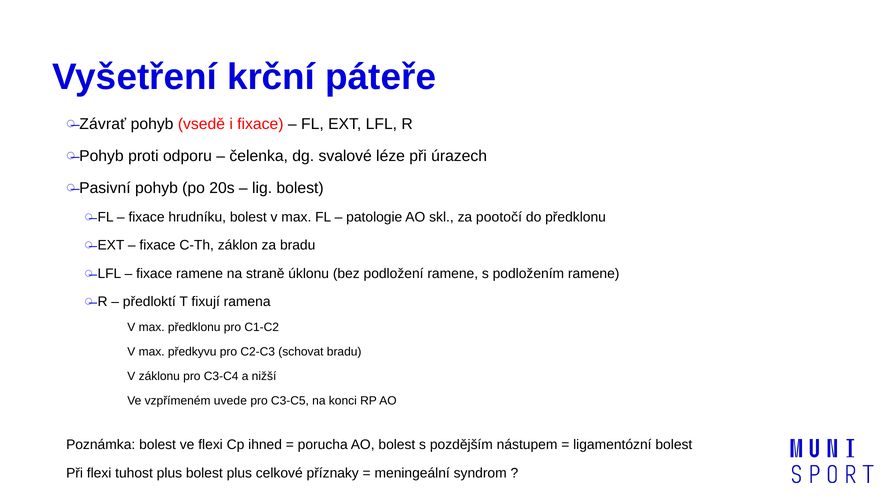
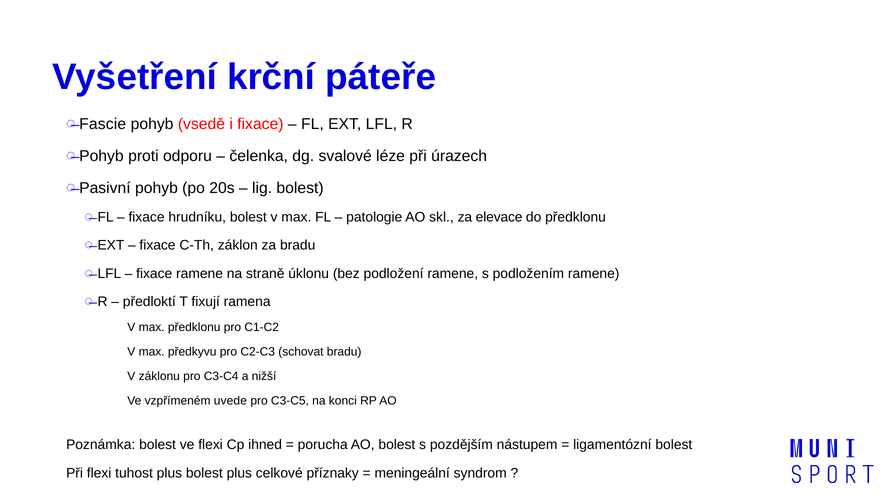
Závrať: Závrať -> Fascie (103, 124)
pootočí: pootočí -> elevace (499, 217)
